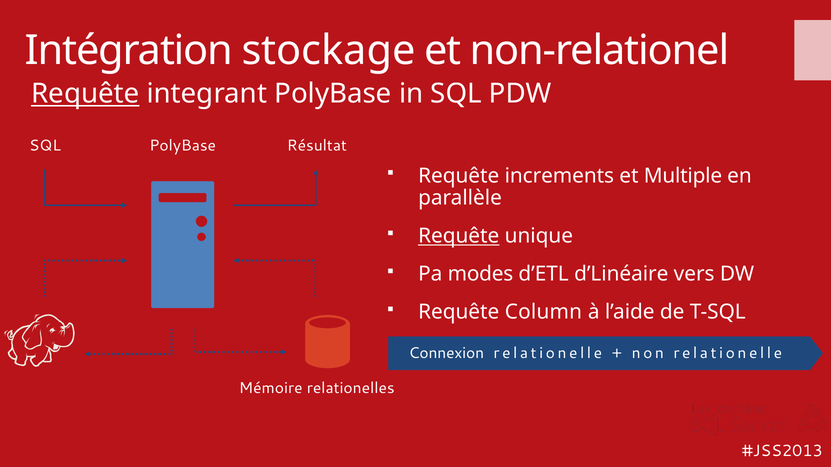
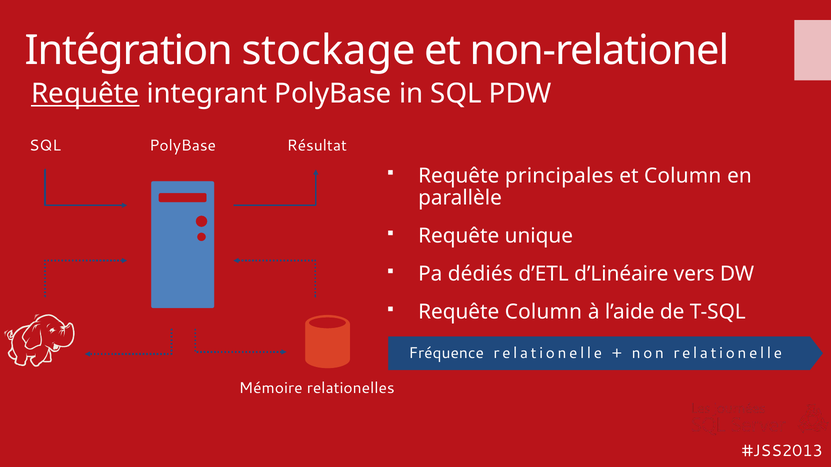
increments: increments -> principales (559, 176)
et Multiple: Multiple -> Column (683, 176)
Requête underline: present -> none (459, 236)
modes: modes -> dédiés (480, 274)
Connexion: Connexion -> Fréquence (446, 353)
